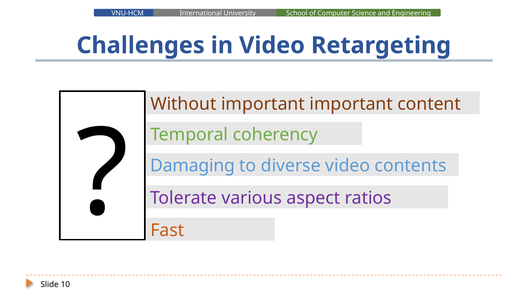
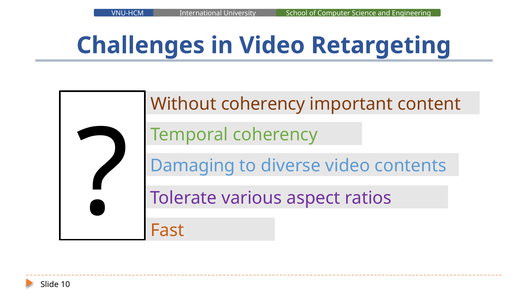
Without important: important -> coherency (263, 104)
